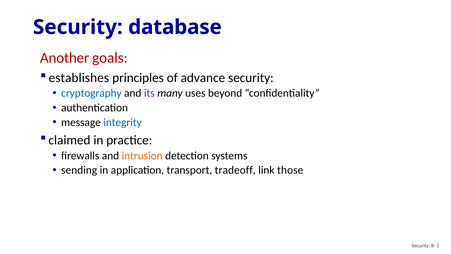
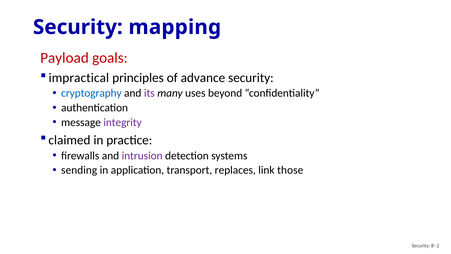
database: database -> mapping (175, 27)
Another: Another -> Payload (65, 58)
establishes: establishes -> impractical (79, 78)
integrity colour: blue -> purple (123, 122)
intrusion colour: orange -> purple (142, 156)
tradeoff: tradeoff -> replaces (235, 170)
